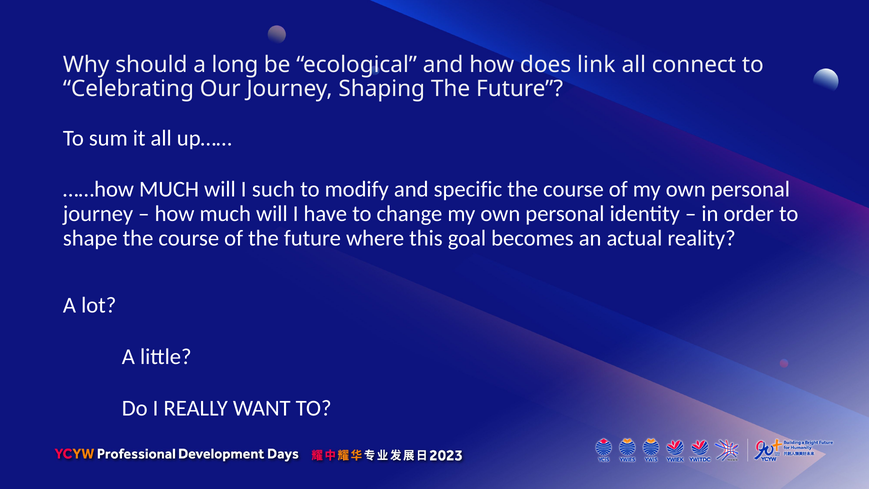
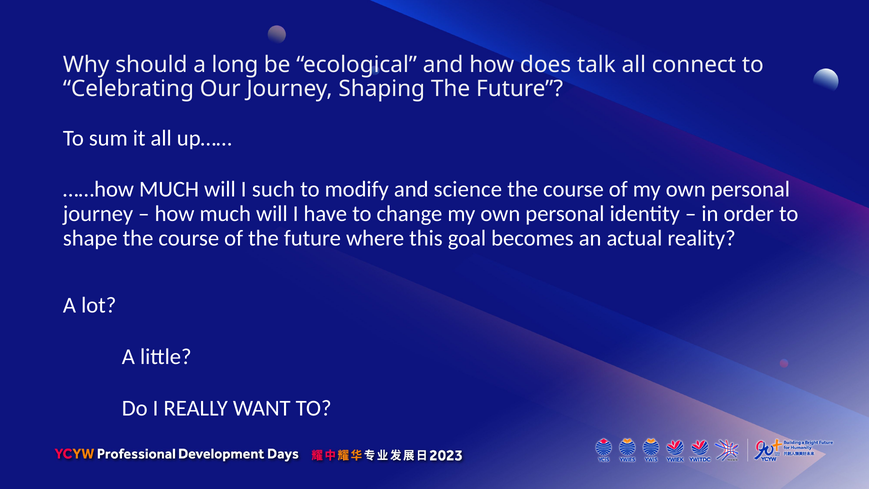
link: link -> talk (596, 65)
specific: specific -> science (468, 189)
